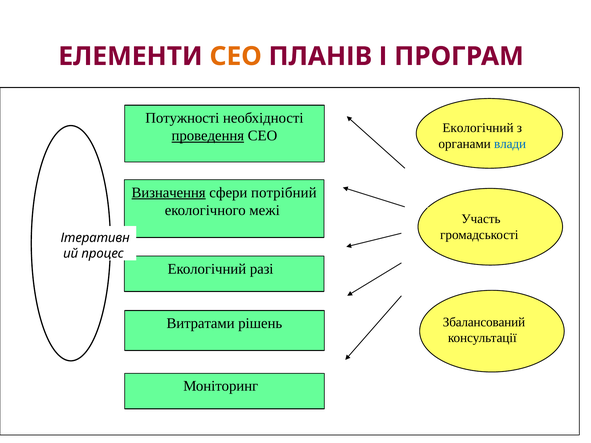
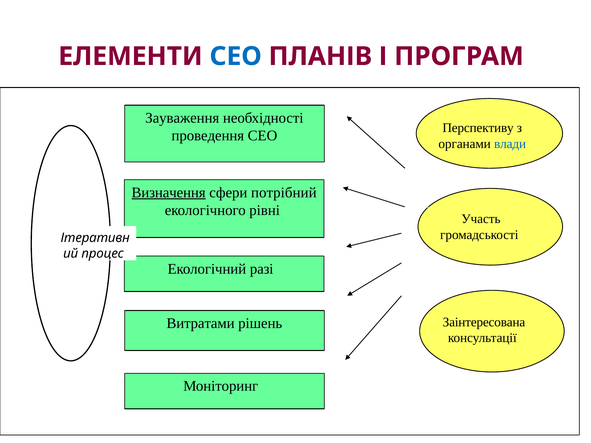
СЕО colour: orange -> blue (236, 56)
Потужності: Потужності -> Зауваження (182, 118)
Екологічний: Екологічний -> Перспективу (478, 128)
проведення underline: present -> none (208, 136)
межі: межі -> рівні (265, 210)
Збалансований: Збалансований -> Заінтересована (484, 322)
